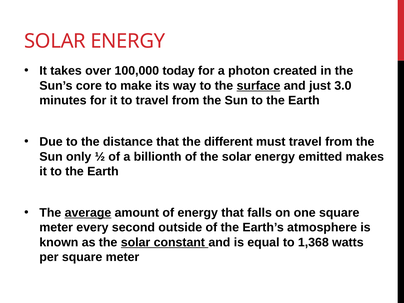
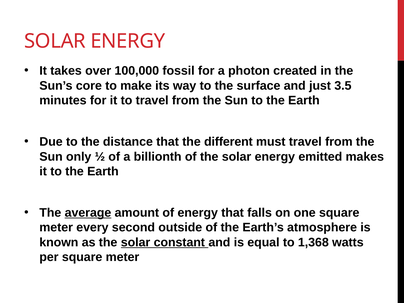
today: today -> fossil (179, 71)
surface underline: present -> none (259, 86)
3.0: 3.0 -> 3.5 (343, 86)
